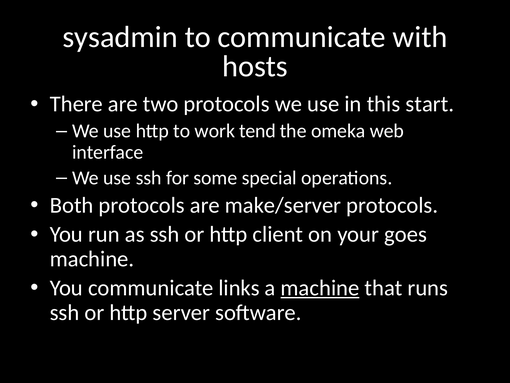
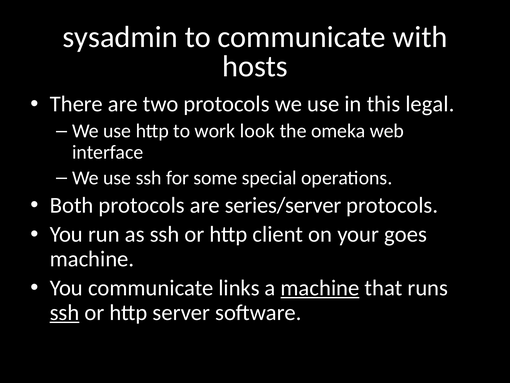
start: start -> legal (430, 104)
tend: tend -> look (257, 131)
make/server: make/server -> series/server (283, 205)
ssh underline: none -> present (65, 312)
